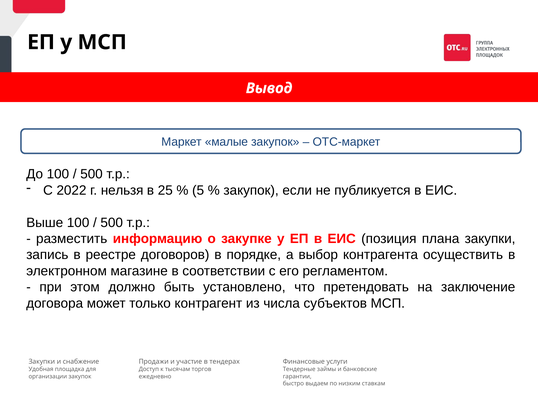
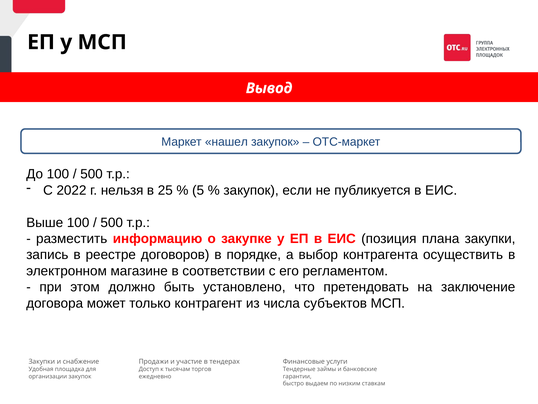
малые: малые -> нашел (226, 142)
